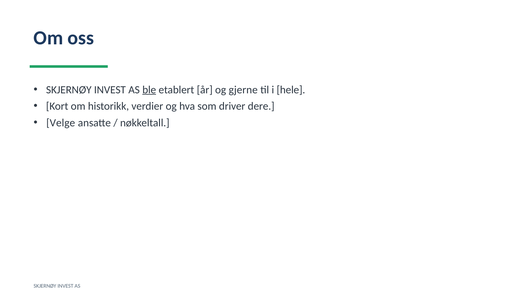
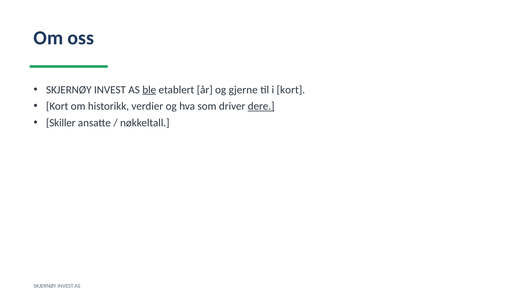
i hele: hele -> kort (291, 90)
dere underline: none -> present (261, 106)
Velge: Velge -> Skiller (61, 123)
